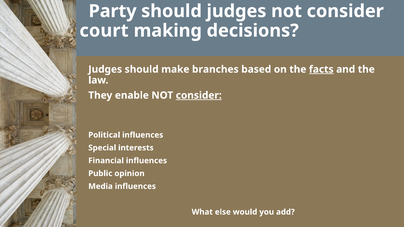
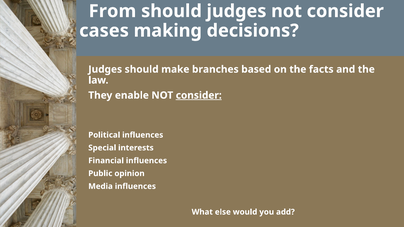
Party: Party -> From (112, 11)
court: court -> cases (104, 31)
facts underline: present -> none (321, 69)
